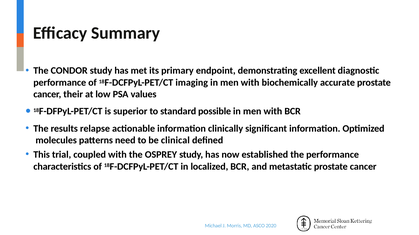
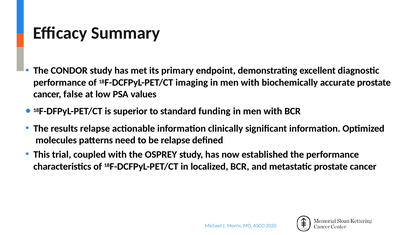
their: their -> false (73, 95)
possible: possible -> funding (214, 112)
be clinical: clinical -> relapse (175, 141)
